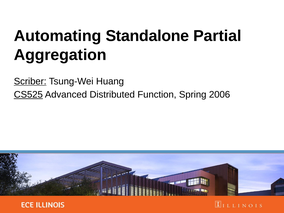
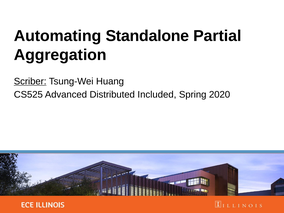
CS525 underline: present -> none (28, 95)
Function: Function -> Included (157, 95)
2006: 2006 -> 2020 (220, 95)
